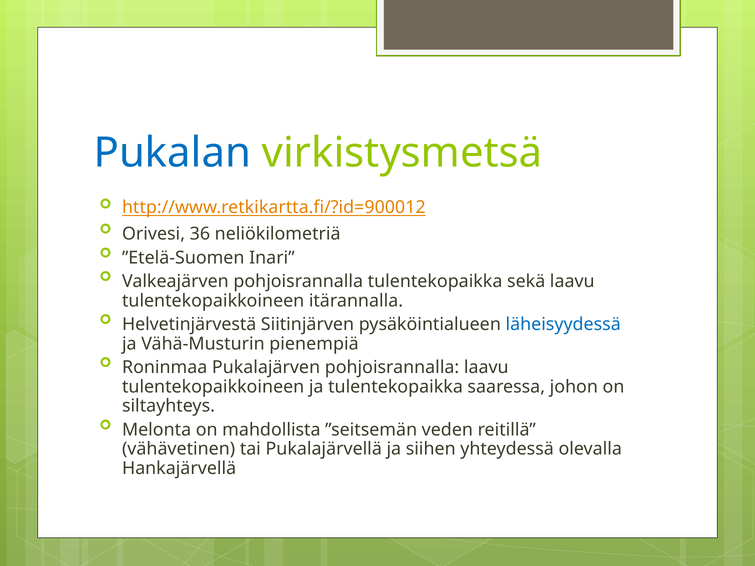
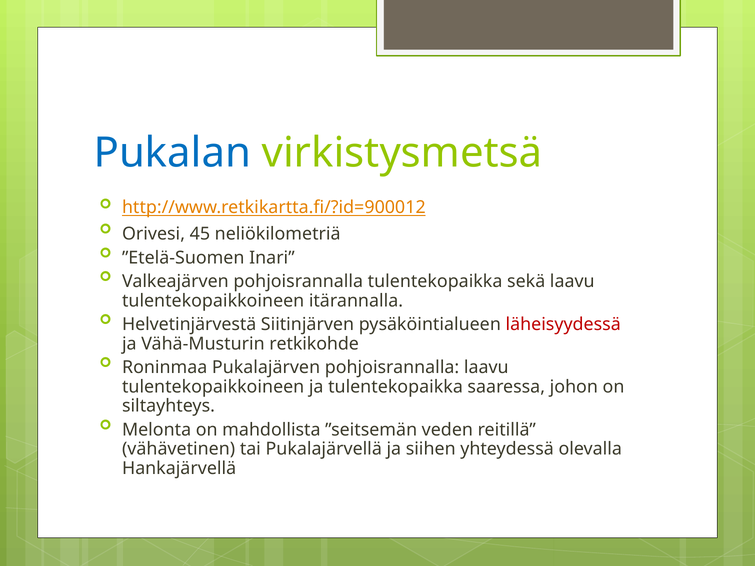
36: 36 -> 45 (200, 234)
läheisyydessä colour: blue -> red (563, 325)
pienempiä: pienempiä -> retkikohde (314, 344)
